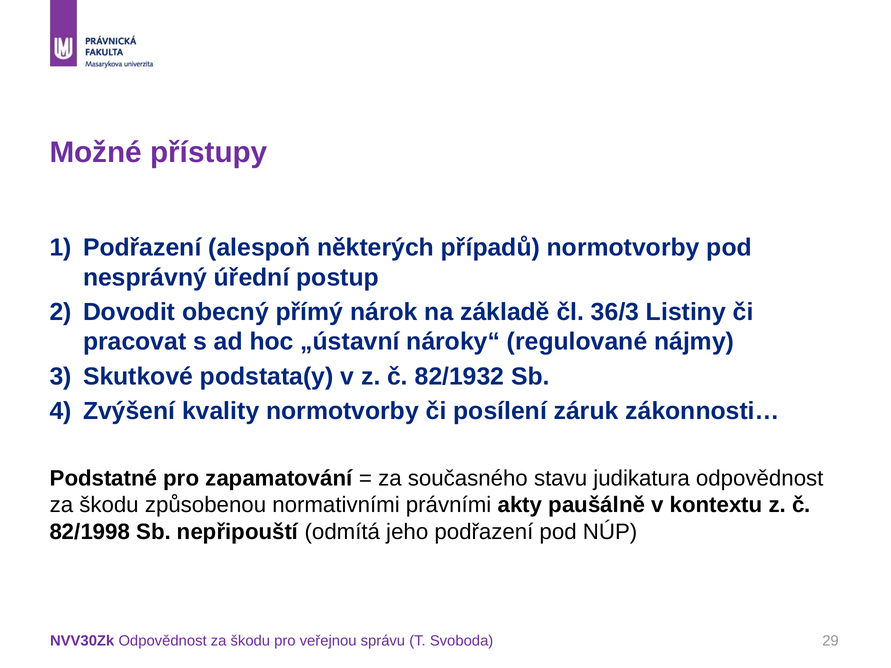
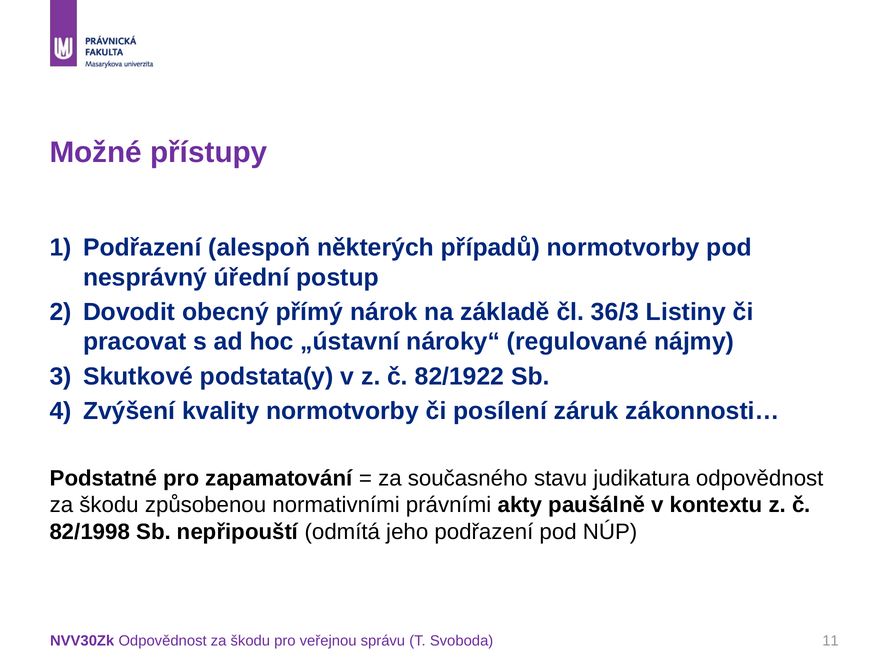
82/1932: 82/1932 -> 82/1922 (460, 377)
29: 29 -> 11 (831, 641)
